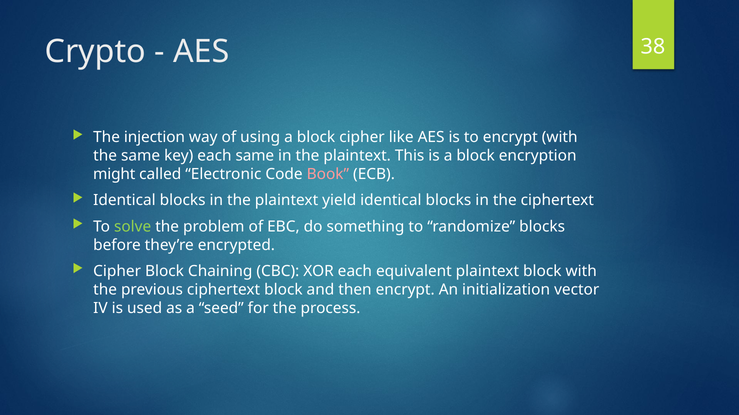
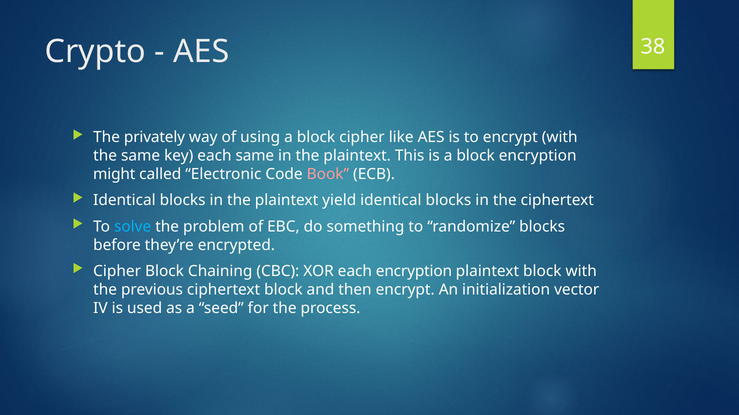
injection: injection -> privately (155, 138)
solve colour: light green -> light blue (133, 227)
each equivalent: equivalent -> encryption (414, 272)
